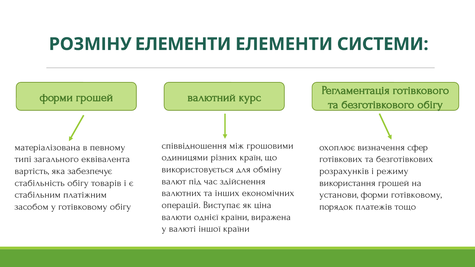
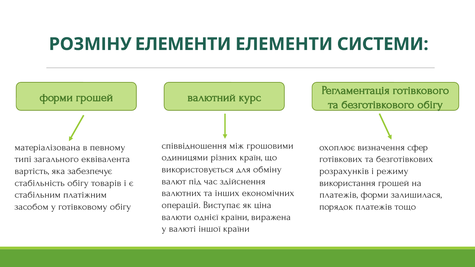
установи: установи -> платежів (339, 195)
форми готівковому: готівковому -> залишилася (416, 195)
